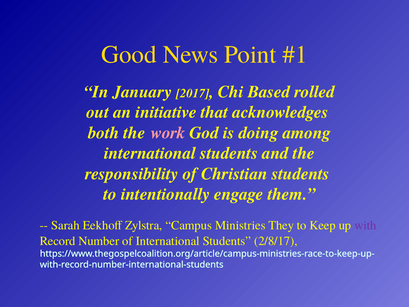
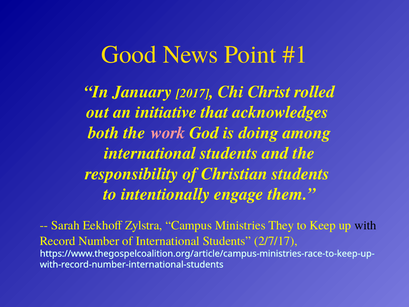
Based: Based -> Christ (269, 92)
with colour: purple -> black (365, 225)
2/8/17: 2/8/17 -> 2/7/17 (276, 241)
